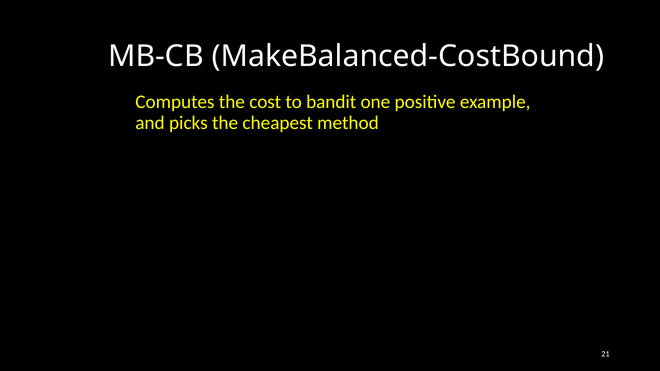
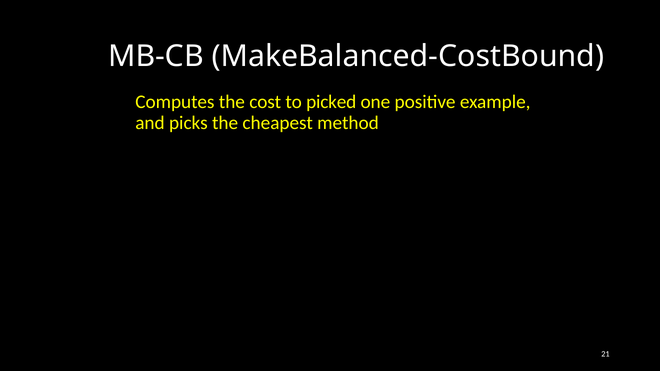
bandit: bandit -> picked (331, 102)
